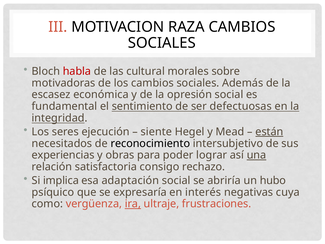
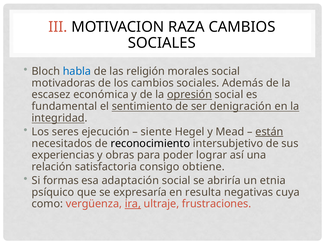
habla colour: red -> blue (77, 71)
cultural: cultural -> religión (146, 71)
morales sobre: sobre -> social (226, 71)
opresión underline: none -> present (190, 95)
defectuosas: defectuosas -> denigración (241, 106)
una underline: present -> none (256, 155)
rechazo: rechazo -> obtiene (204, 167)
implica: implica -> formas (61, 180)
hubo: hubo -> etnia (273, 180)
interés: interés -> resulta (203, 192)
